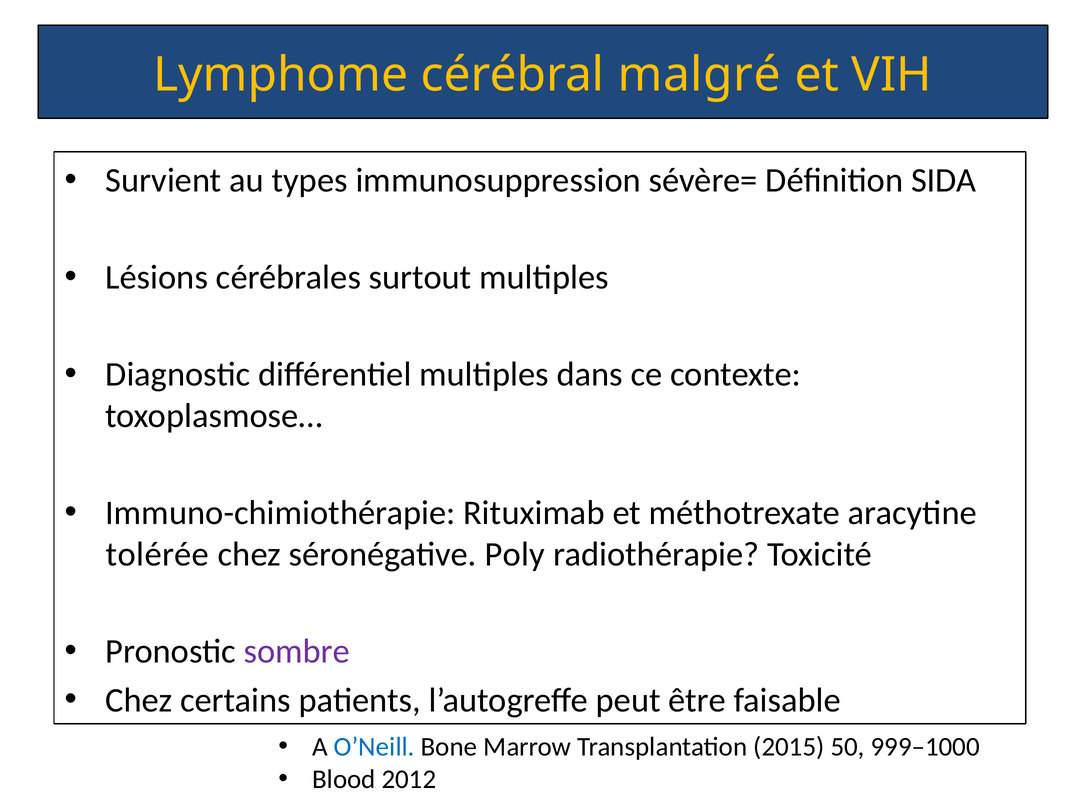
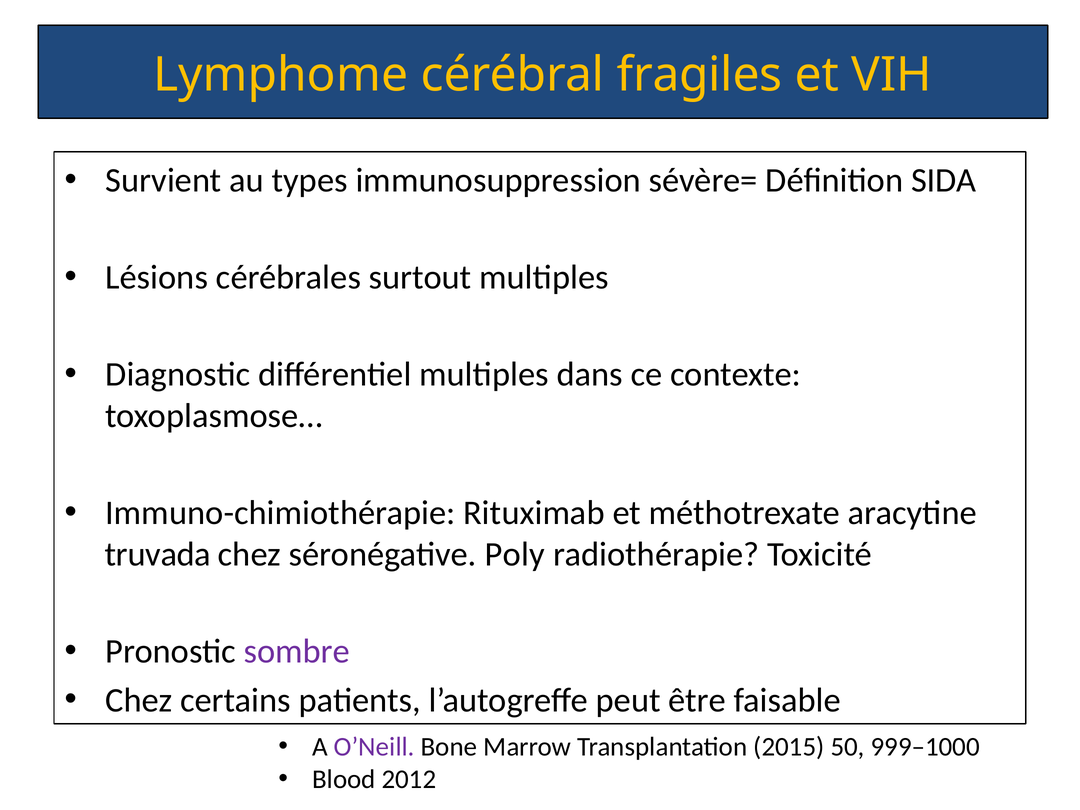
malgré: malgré -> fragiles (700, 75)
tolérée: tolérée -> truvada (158, 554)
O’Neill colour: blue -> purple (374, 747)
